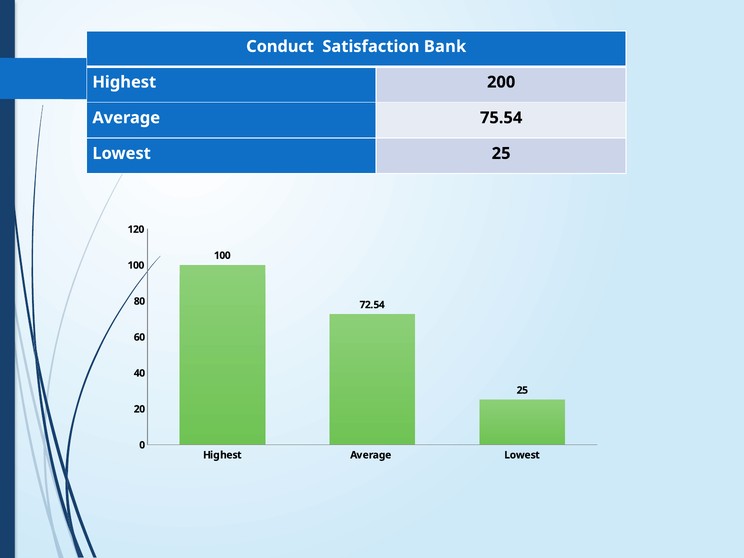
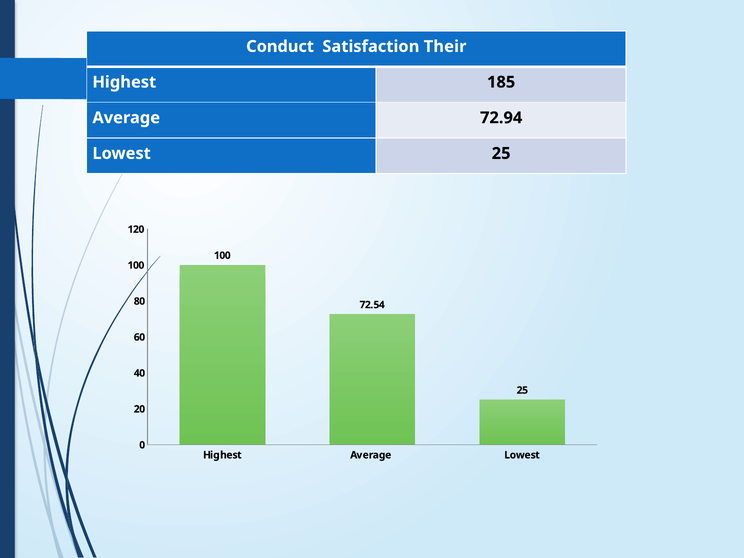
Bank: Bank -> Their (445, 46)
200: 200 -> 185 (501, 82)
75.54: 75.54 -> 72.94 (501, 118)
